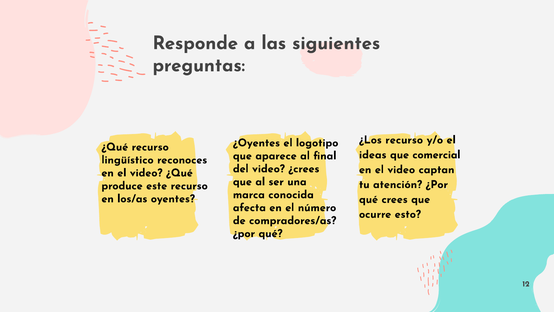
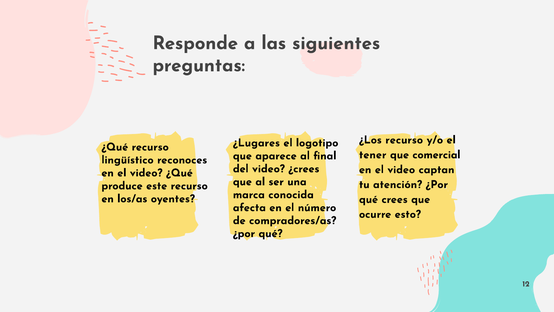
¿Oyentes: ¿Oyentes -> ¿Lugares (256, 143)
ideas: ideas -> tener (373, 155)
